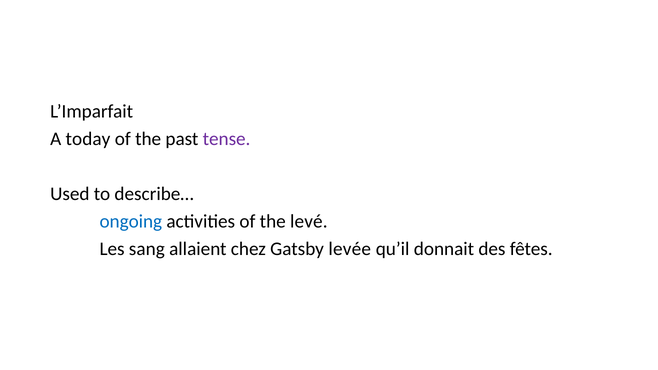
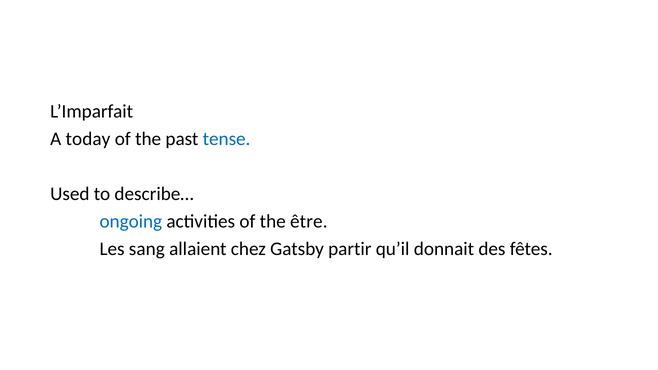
tense colour: purple -> blue (227, 139)
levé: levé -> être (309, 222)
levée: levée -> partir (350, 249)
